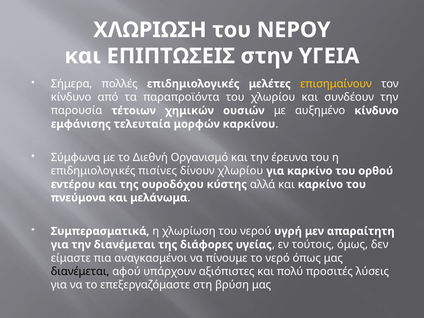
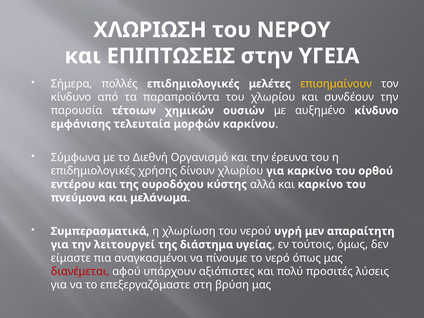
πισίνες: πισίνες -> χρήσης (158, 171)
την διανέμεται: διανέμεται -> λειτουργεί (125, 245)
διάφορες: διάφορες -> διάστημα (207, 245)
διανέμεται colour: black -> red (80, 271)
